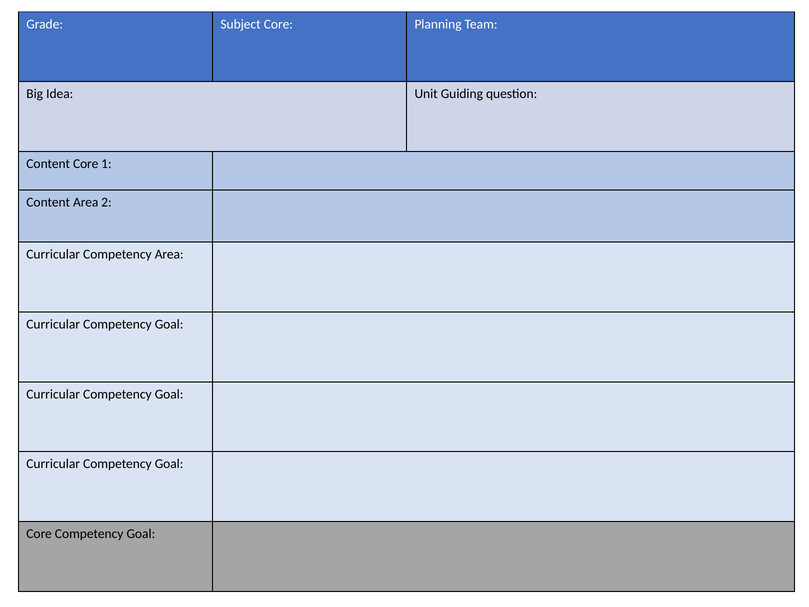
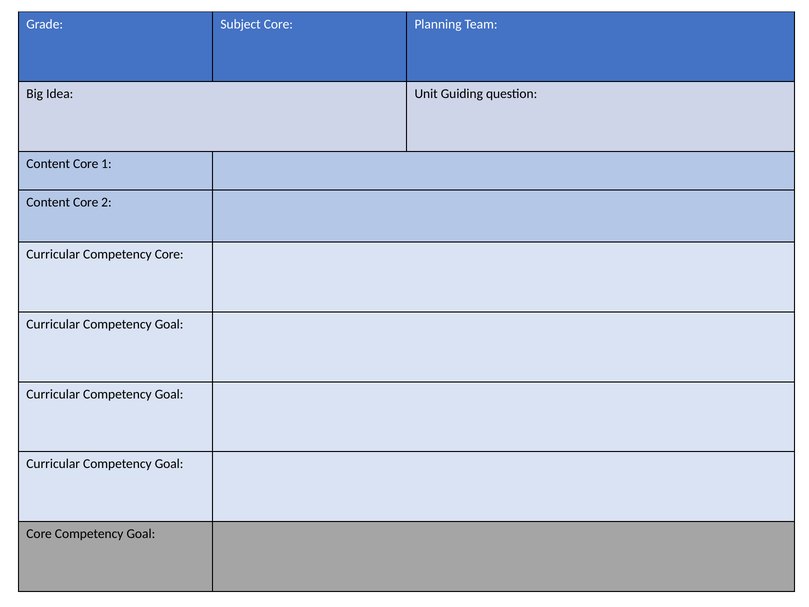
Area: Area -> Core (86, 202)
Competency Area: Area -> Core (169, 254)
